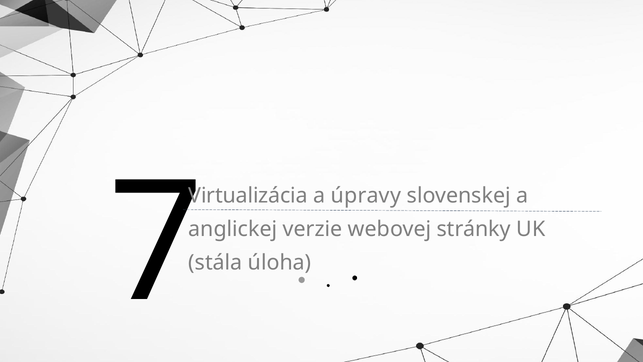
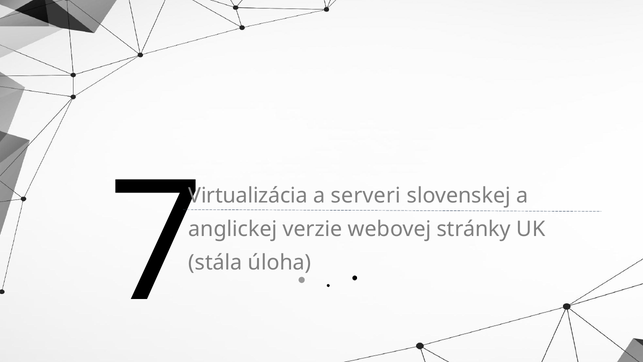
úpravy: úpravy -> serveri (366, 196)
